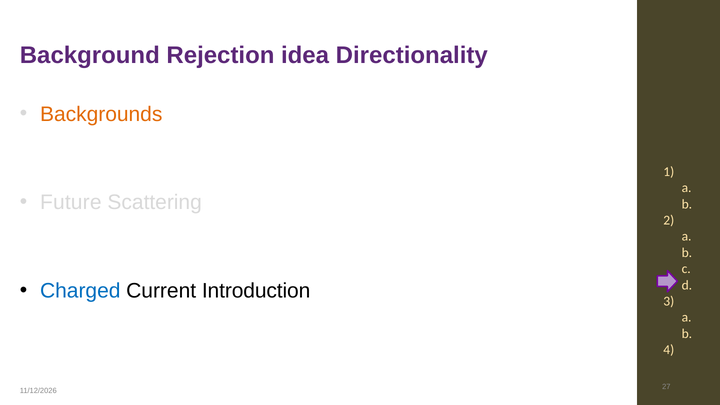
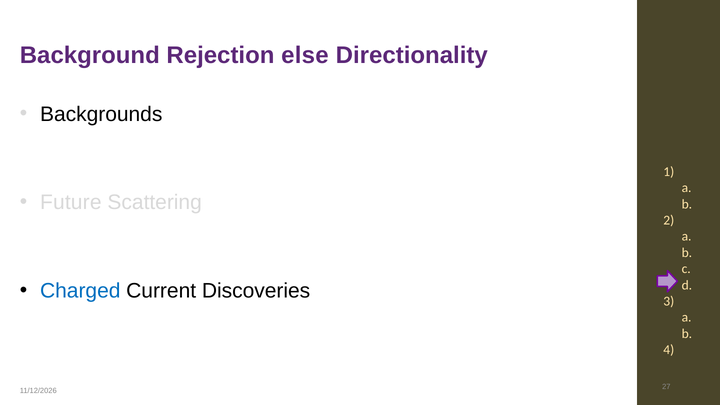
idea: idea -> else (305, 55)
Backgrounds colour: orange -> black (101, 114)
Introduction: Introduction -> Discoveries (256, 291)
